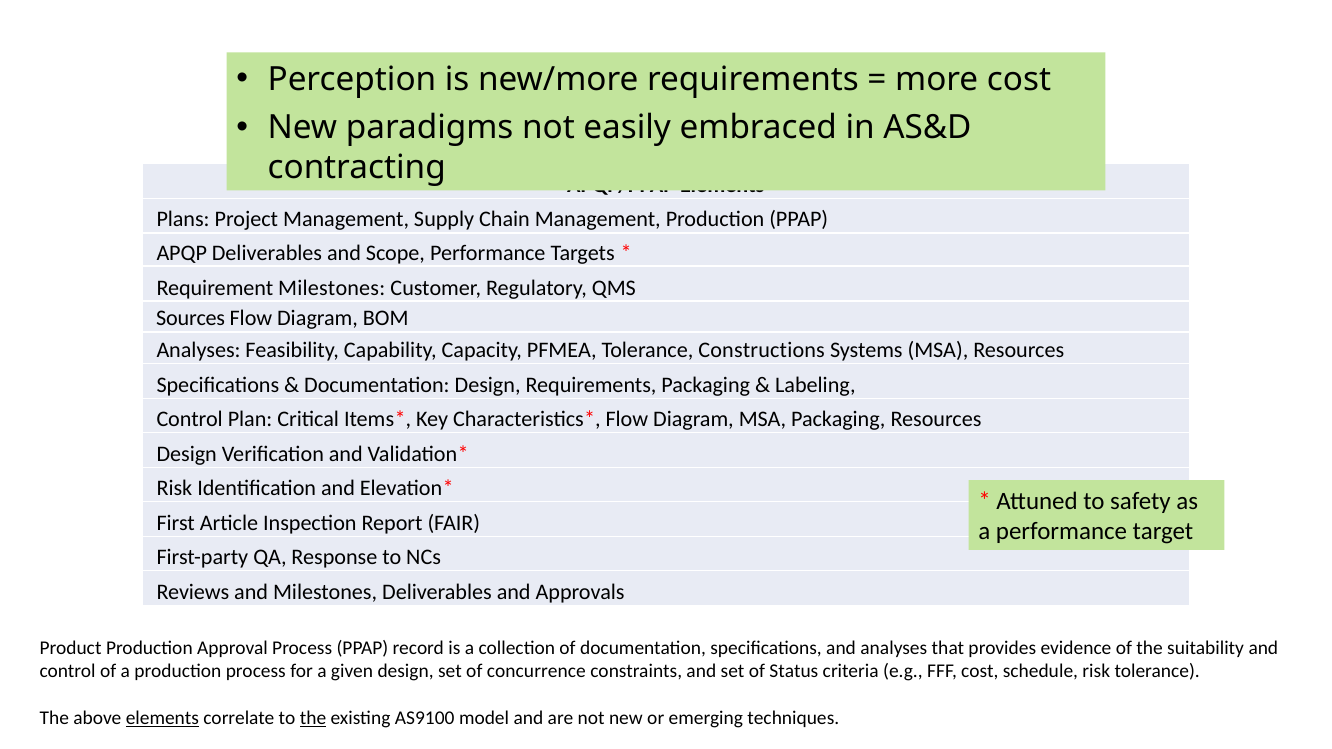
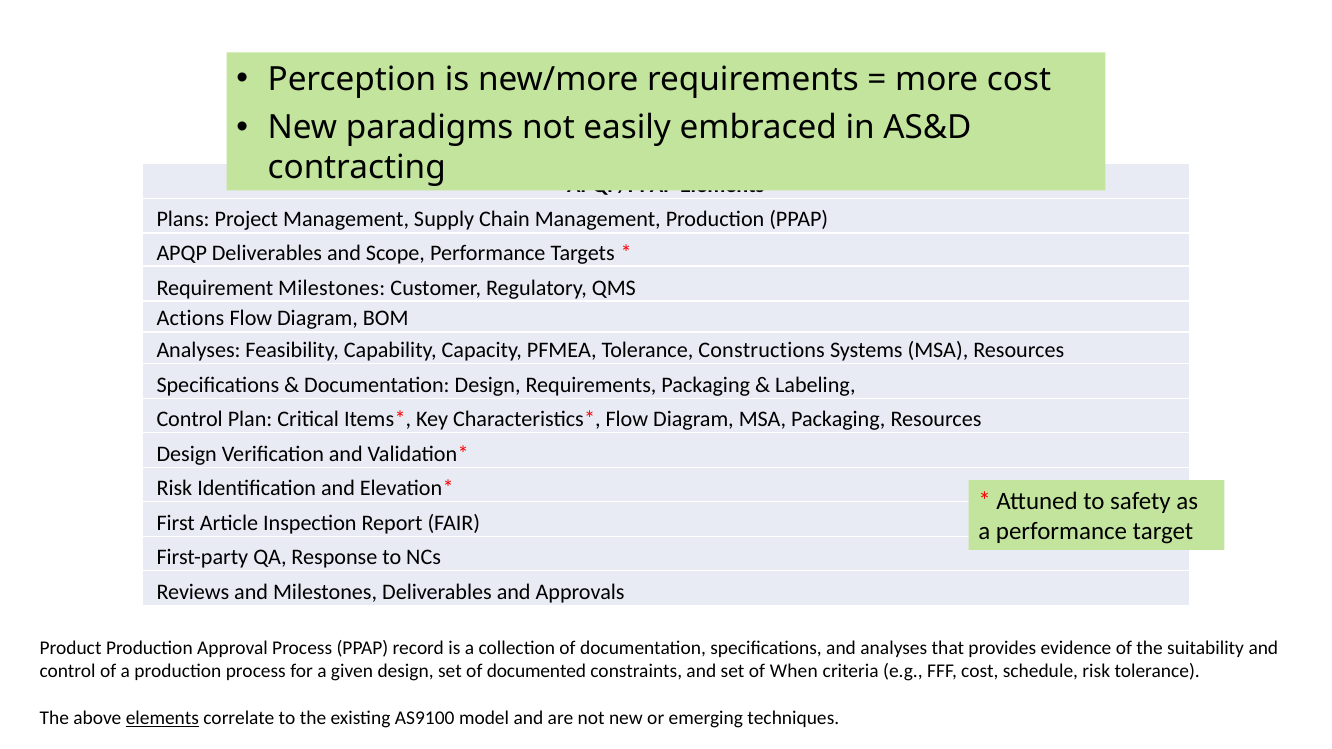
Sources: Sources -> Actions (190, 319)
concurrence: concurrence -> documented (536, 672)
Status: Status -> When (794, 672)
the underline: present -> none (313, 718)
